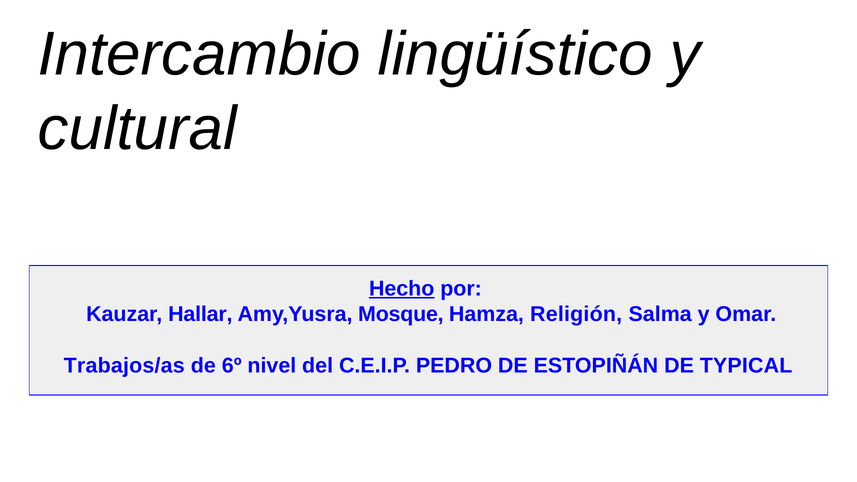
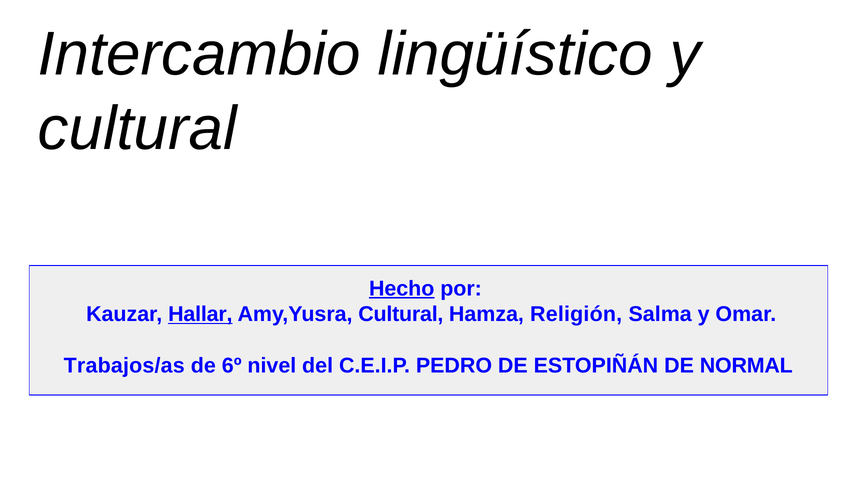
Hallar underline: none -> present (200, 314)
Amy,Yusra Mosque: Mosque -> Cultural (401, 314)
TYPICAL: TYPICAL -> NORMAL (746, 366)
